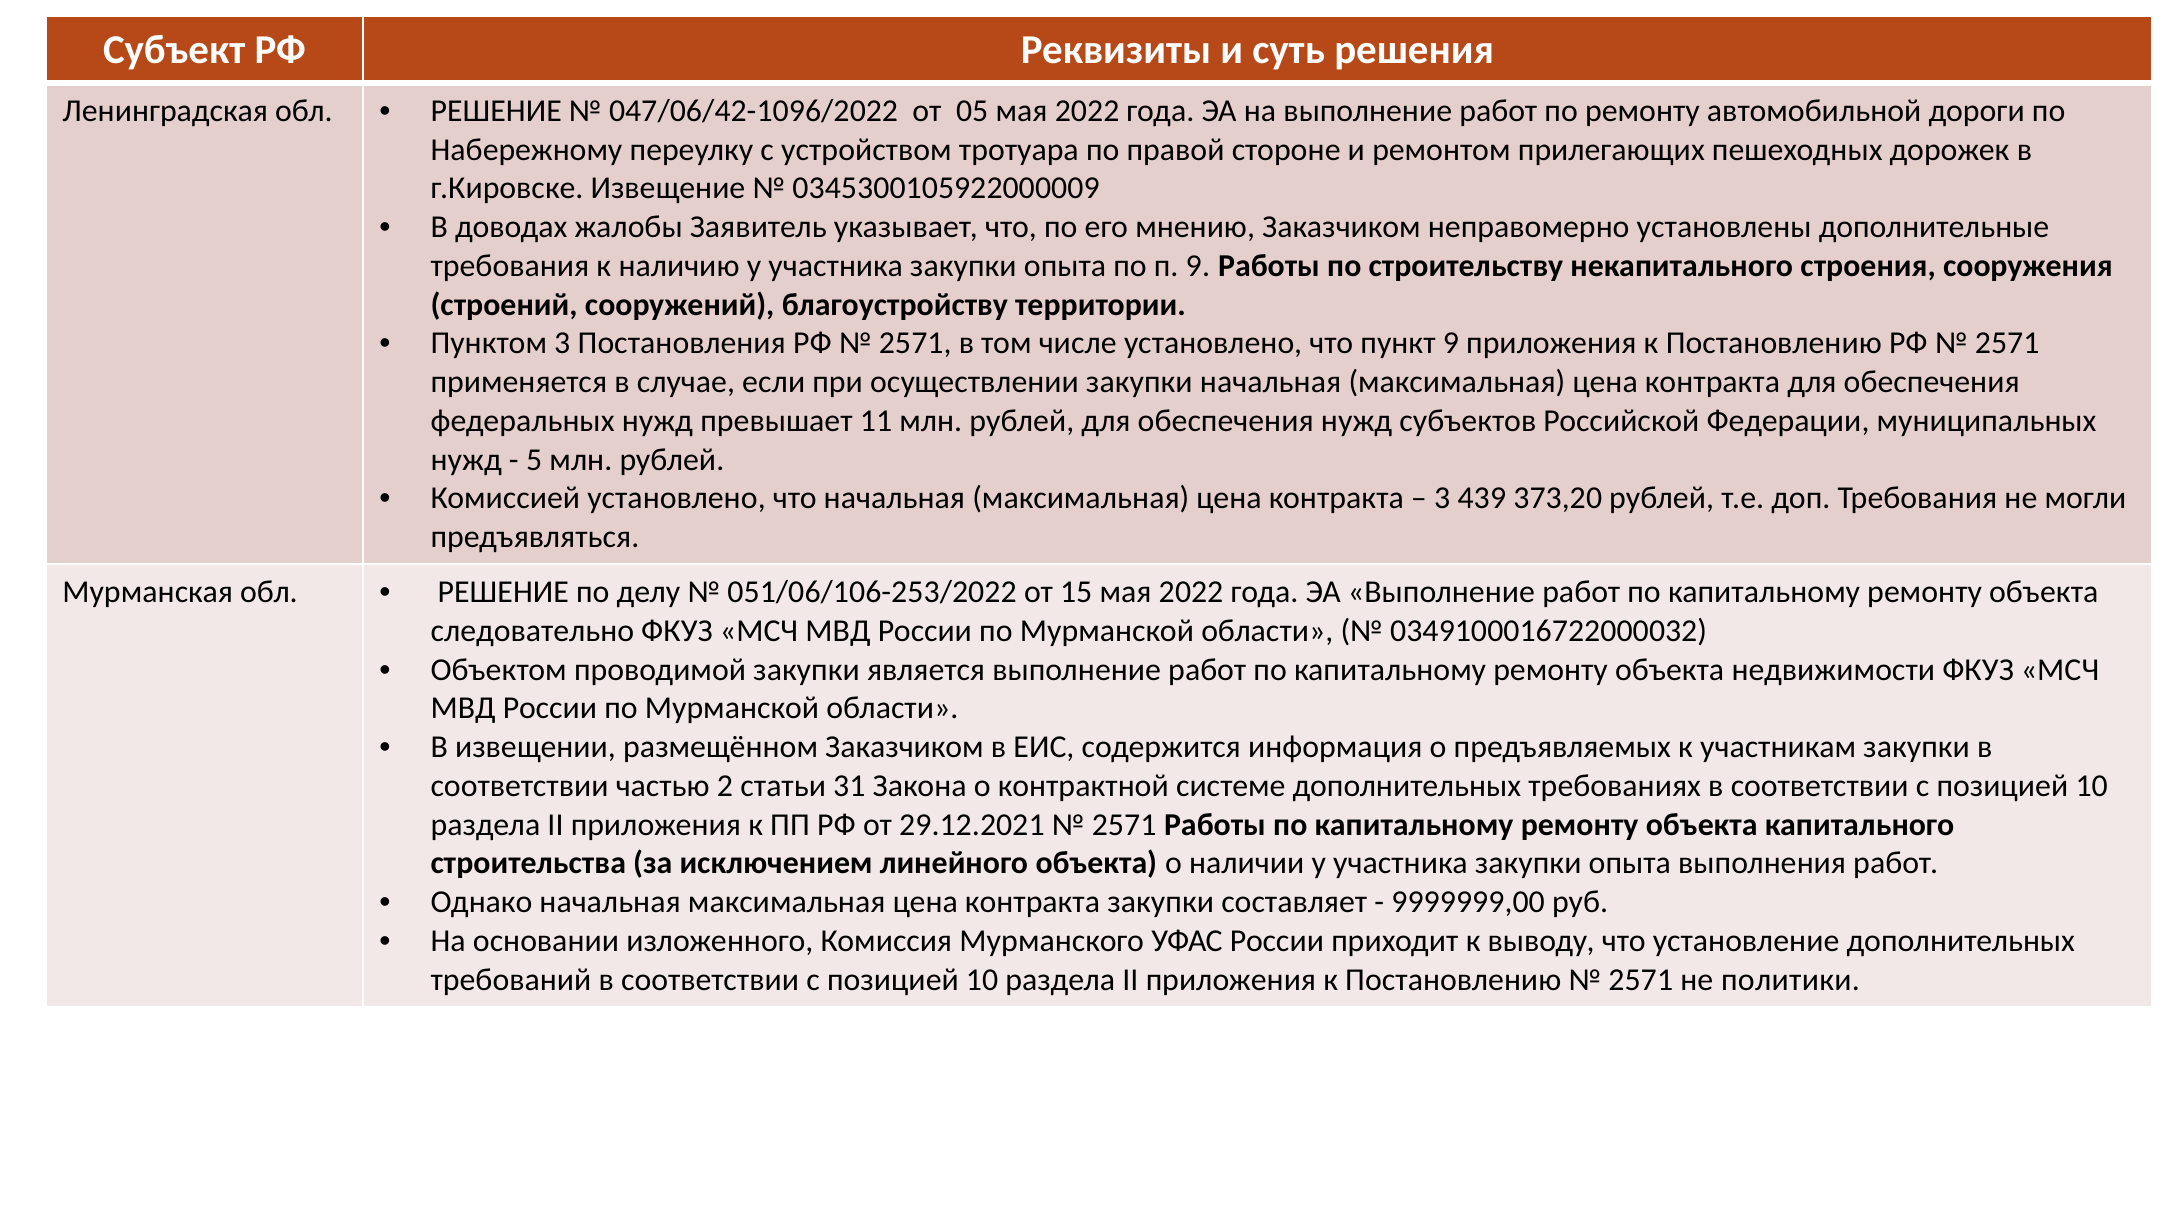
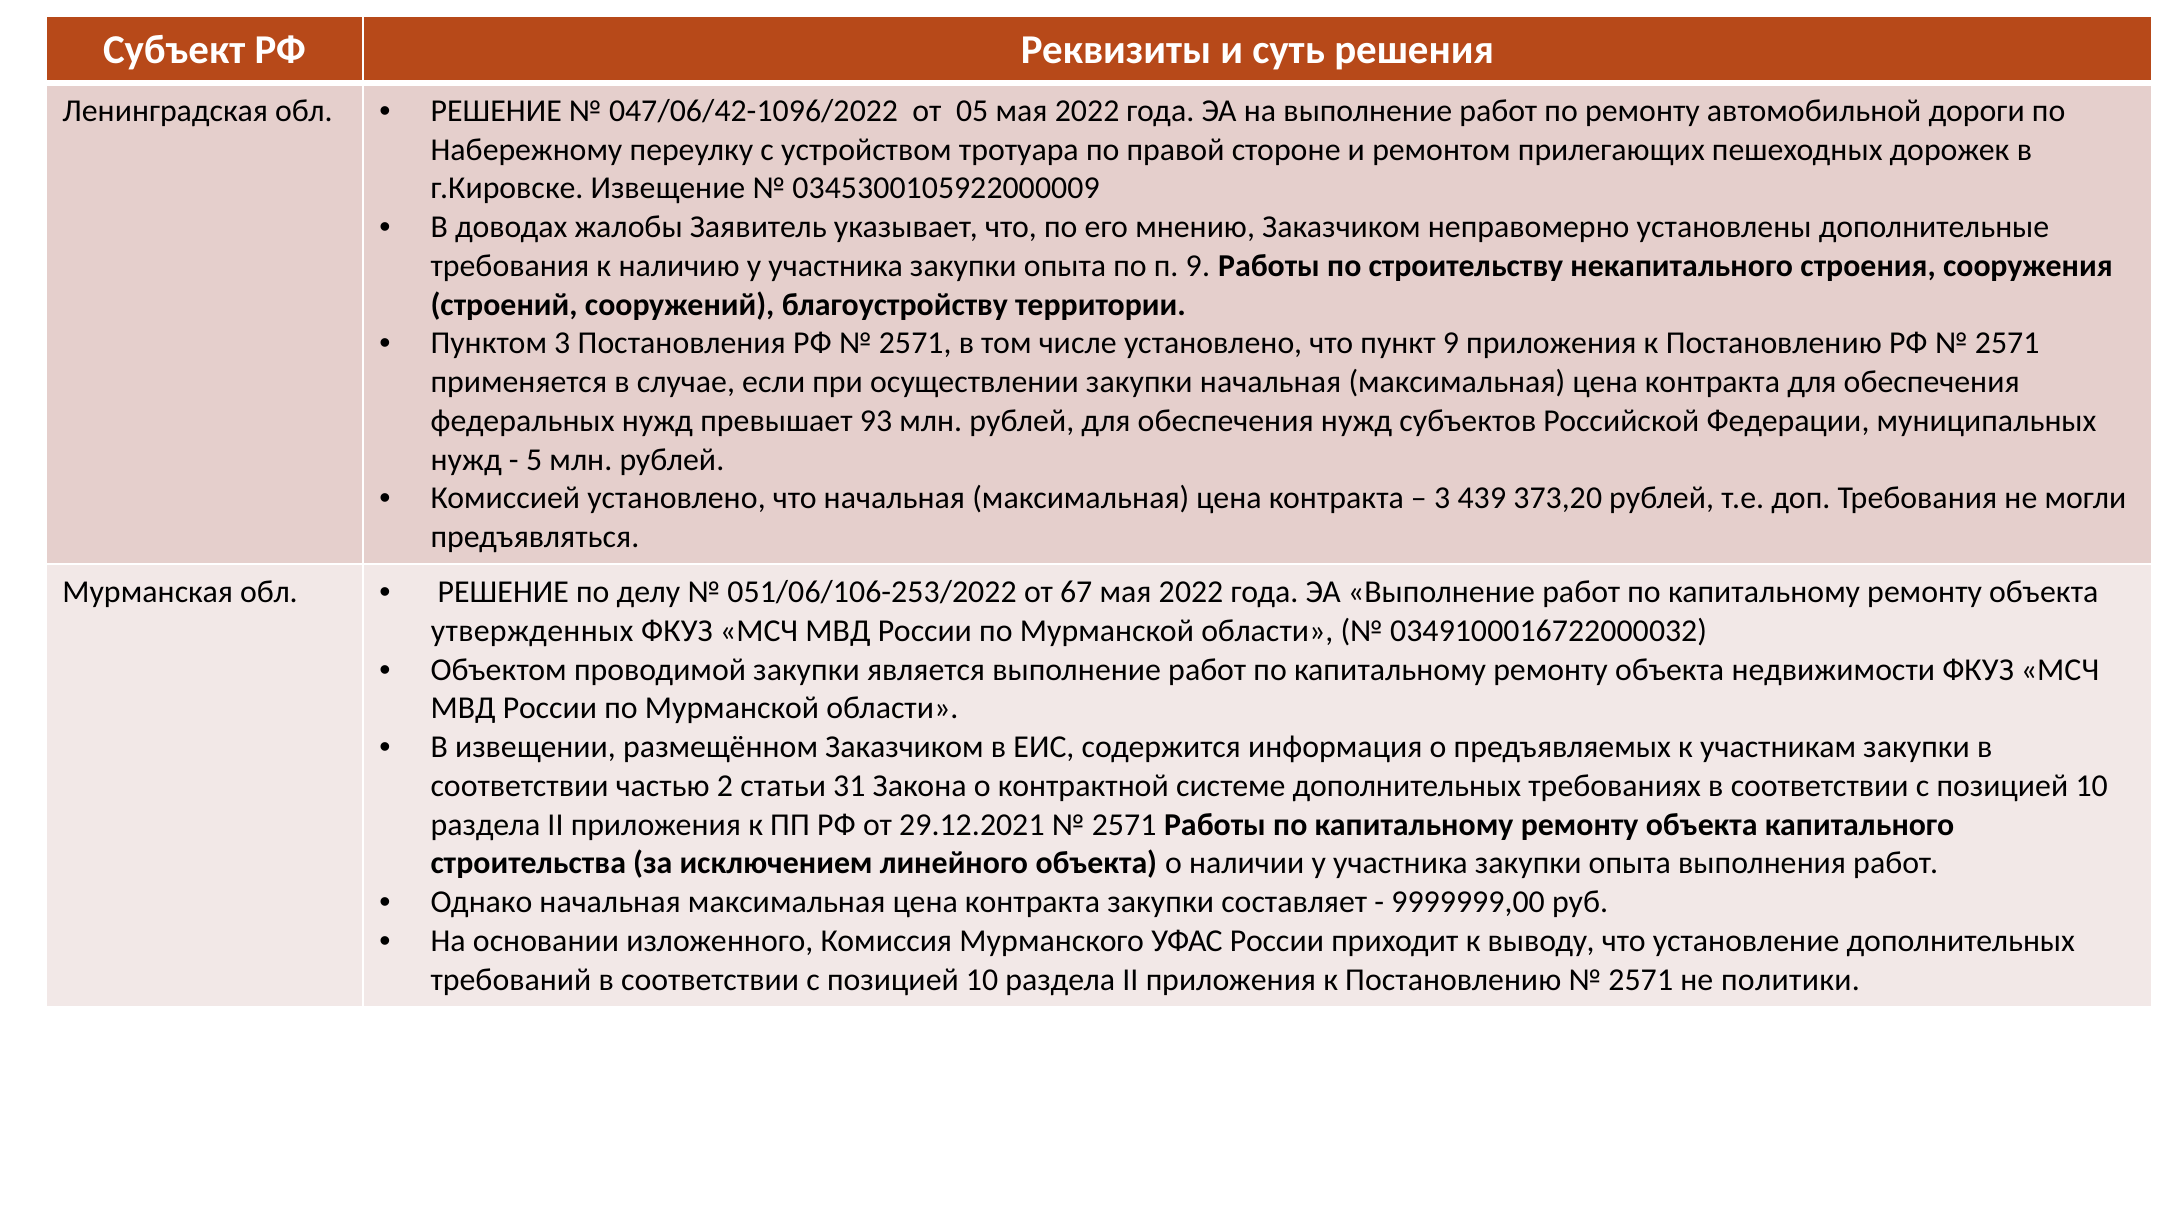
11: 11 -> 93 (876, 421)
15: 15 -> 67 (1076, 592)
следовательно: следовательно -> утвержденных (532, 631)
